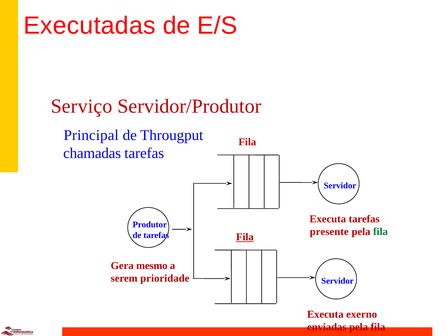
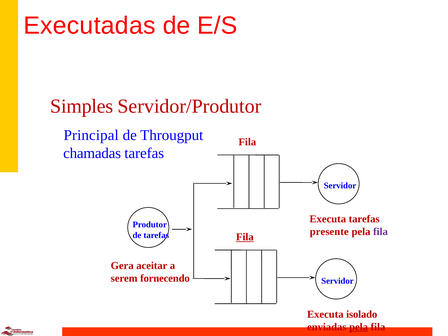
Serviço: Serviço -> Simples (82, 106)
fila colour: green -> purple (380, 232)
mesmo: mesmo -> aceitar (152, 266)
prioridade: prioridade -> fornecendo (165, 278)
exerno: exerno -> isolado (362, 314)
pela underline: none -> present (359, 327)
